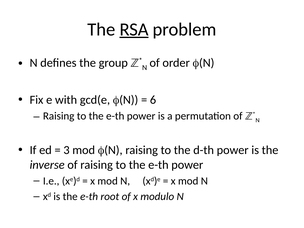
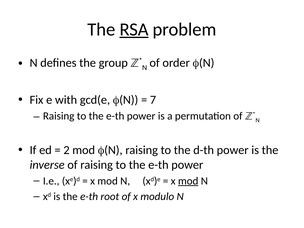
6: 6 -> 7 (153, 100)
3: 3 -> 2 (66, 150)
mod underline: none -> present (188, 181)
